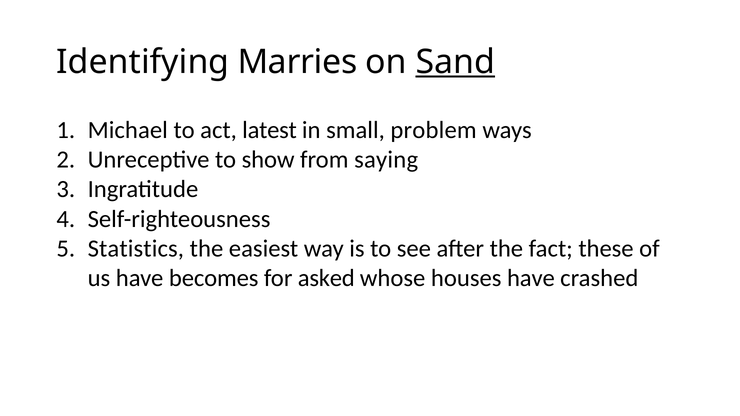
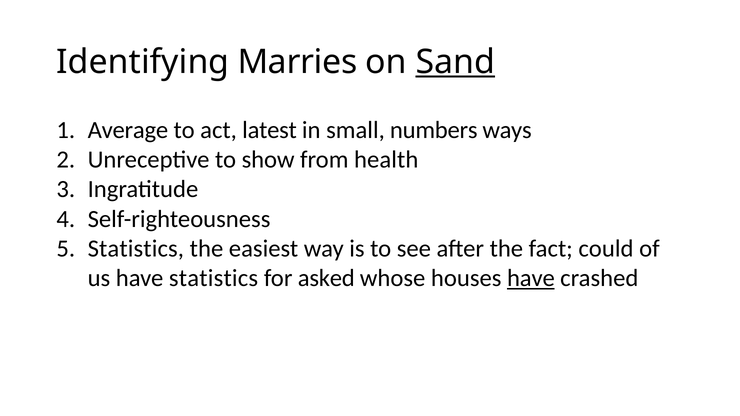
Michael: Michael -> Average (128, 130)
problem: problem -> numbers (434, 130)
saying: saying -> health (386, 160)
these: these -> could (606, 249)
have becomes: becomes -> statistics (214, 278)
have underline: none -> present (531, 278)
